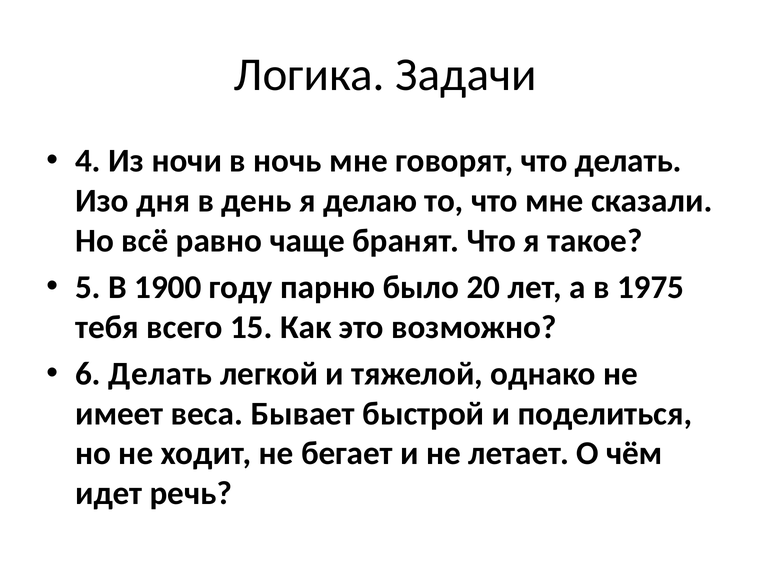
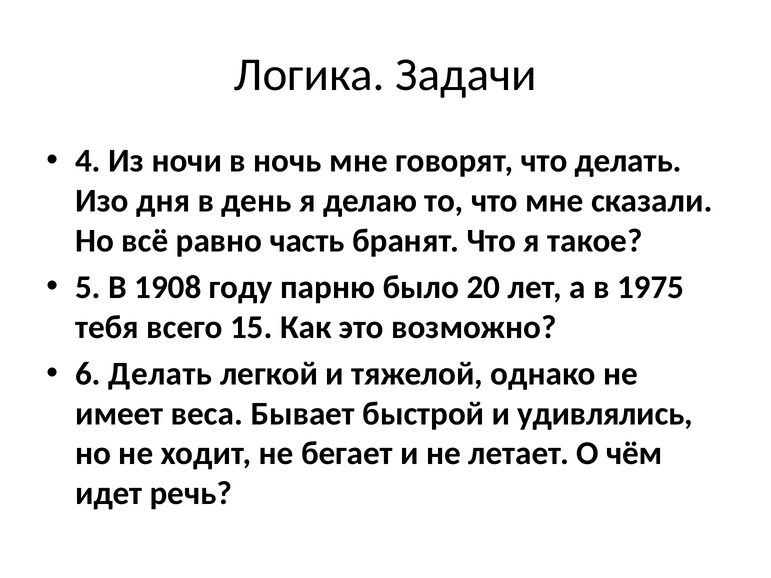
чаще: чаще -> часть (307, 241)
1900: 1900 -> 1908 (168, 287)
поделиться: поделиться -> удивлялись (605, 414)
